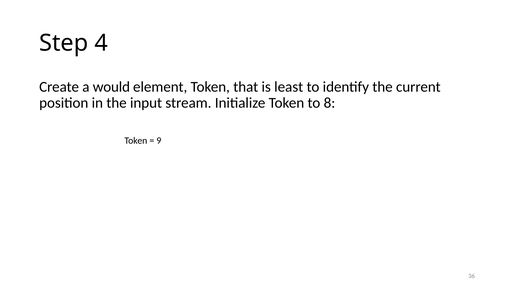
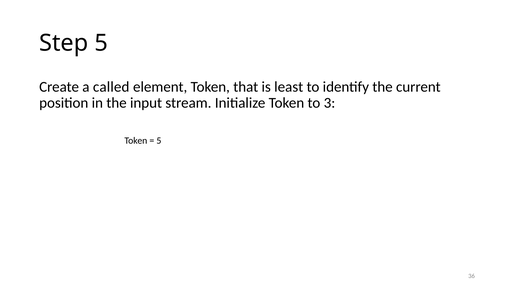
Step 4: 4 -> 5 (101, 43)
would: would -> called (111, 87)
8: 8 -> 3 (329, 103)
9: 9 -> 5 (159, 141)
